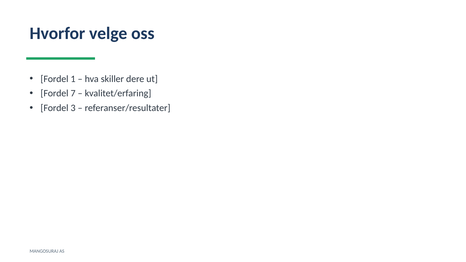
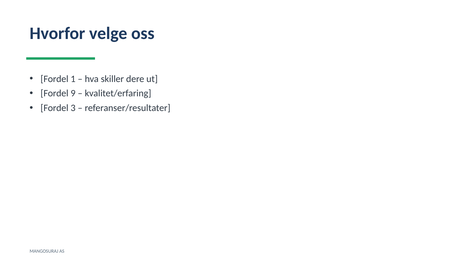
7: 7 -> 9 (73, 93)
